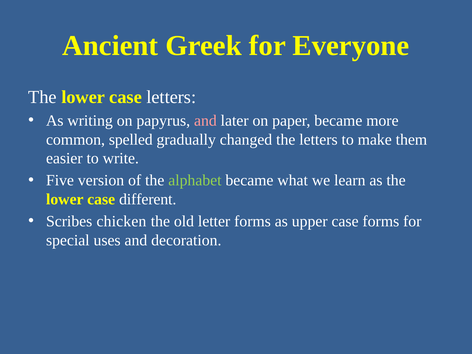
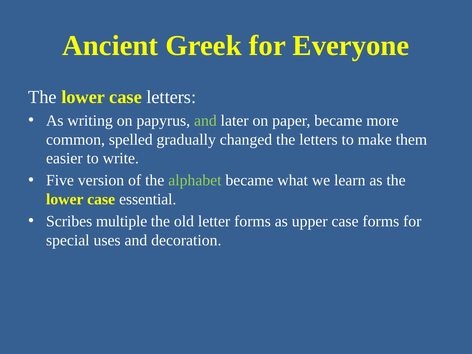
and colour: pink -> light green (205, 121)
different: different -> essential (148, 199)
chicken: chicken -> multiple (122, 221)
